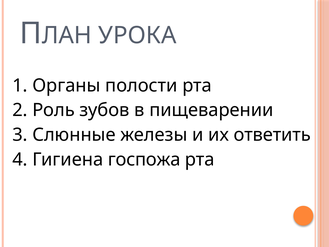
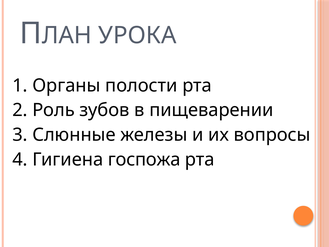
ответить: ответить -> вопросы (272, 135)
